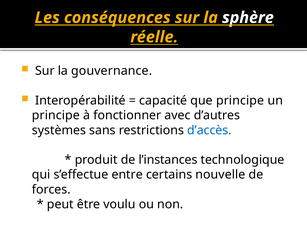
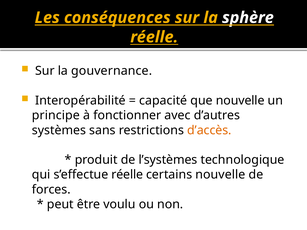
que principe: principe -> nouvelle (240, 101)
d’accès colour: blue -> orange (209, 130)
l’instances: l’instances -> l’systèmes (168, 160)
s’effectue entre: entre -> réelle (127, 175)
